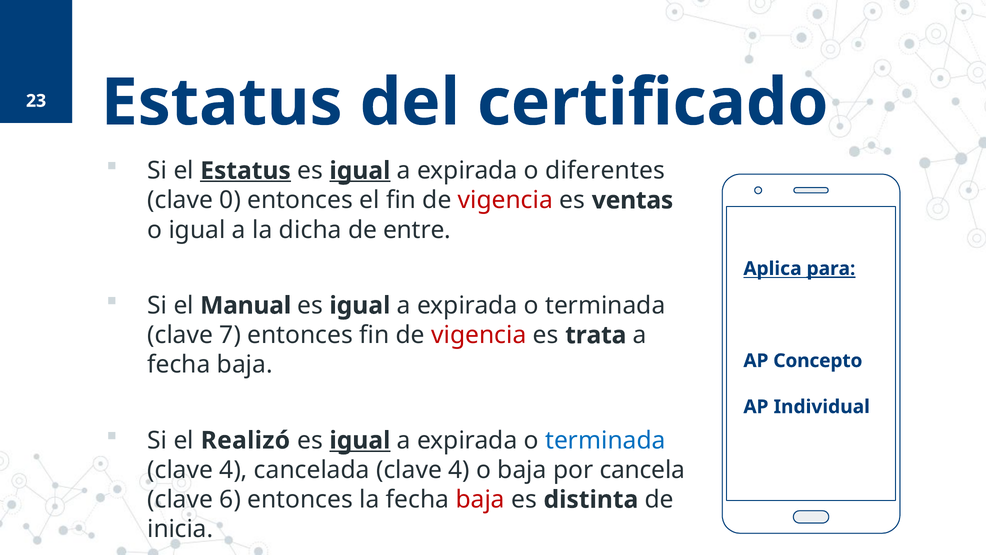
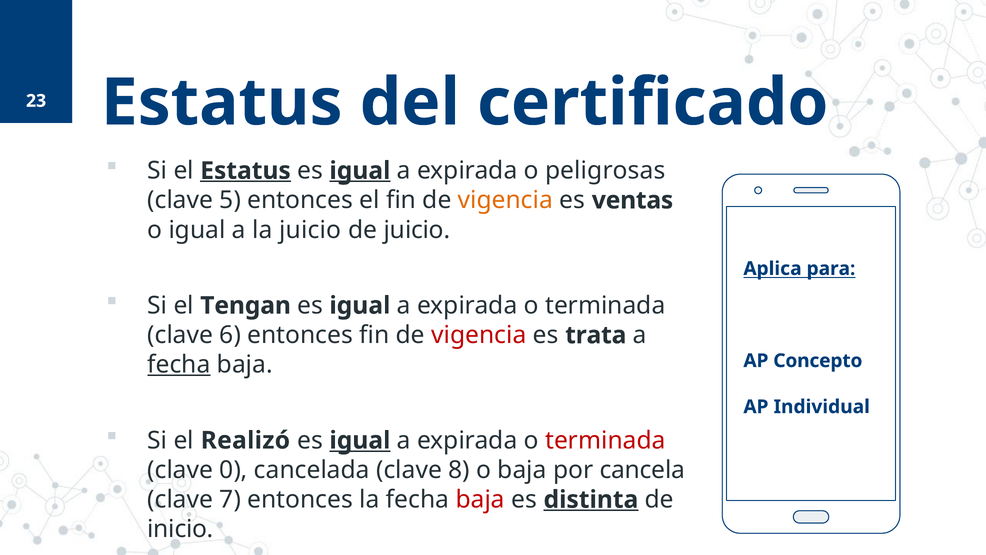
diferentes: diferentes -> peligrosas (605, 171)
0: 0 -> 5 (230, 200)
vigencia colour: red -> orange (505, 200)
la dicha: dicha -> juicio (310, 230)
de entre: entre -> juicio (417, 230)
para underline: present -> none (831, 268)
Manual: Manual -> Tengan (246, 305)
7: 7 -> 6 (230, 335)
fecha underline: none -> present (179, 365)
terminada colour: blue -> red (605, 440)
4: 4 -> 0 (233, 470)
cancelada clave 4: 4 -> 8 (459, 470)
6: 6 -> 7 (230, 499)
distinta underline: none -> present (591, 499)
inicia: inicia -> inicio (180, 529)
